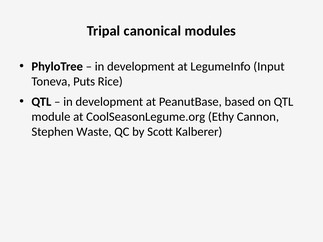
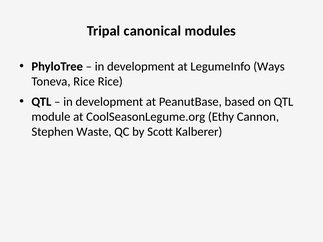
Input: Input -> Ways (269, 67)
Toneva Puts: Puts -> Rice (84, 82)
